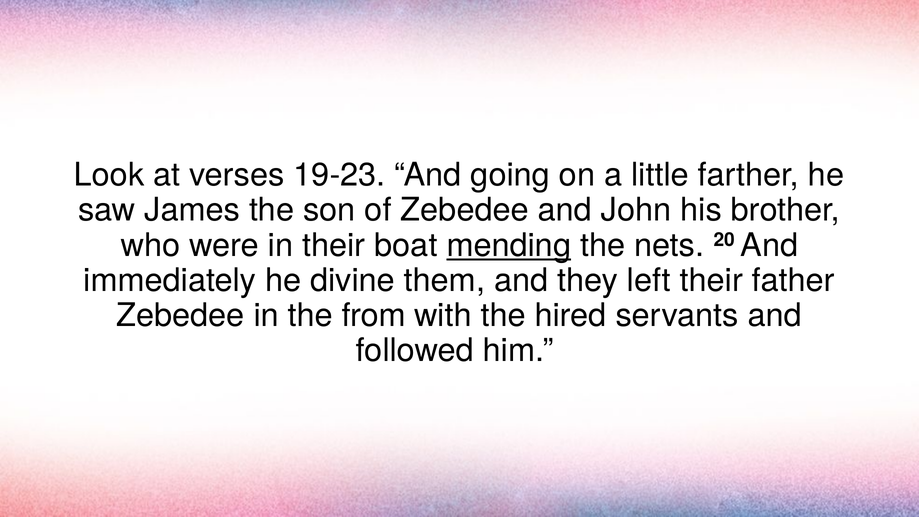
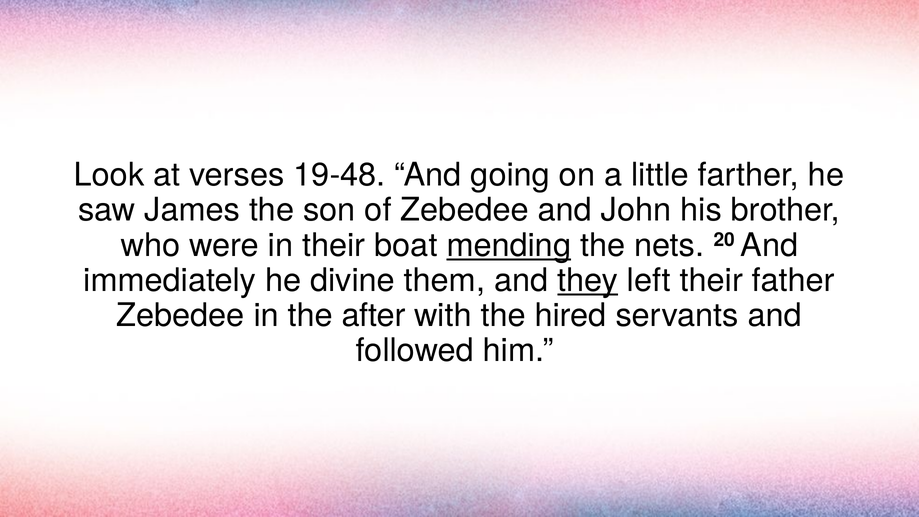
19-23: 19-23 -> 19-48 (339, 175)
they underline: none -> present (588, 280)
from: from -> after (374, 316)
